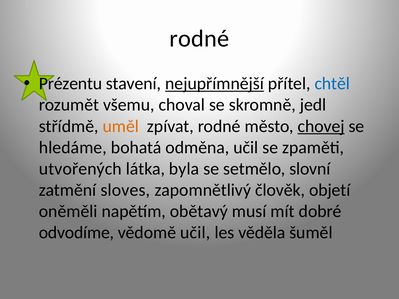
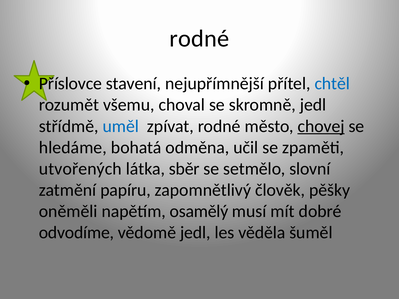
Prézentu: Prézentu -> Příslovce (70, 84)
nejupřímnější underline: present -> none (215, 84)
uměl colour: orange -> blue (121, 126)
byla: byla -> sběr (184, 169)
sloves: sloves -> papíru (126, 190)
objetí: objetí -> pěšky (330, 190)
obětavý: obětavý -> osamělý (199, 211)
vědomě učil: učil -> jedl (195, 233)
